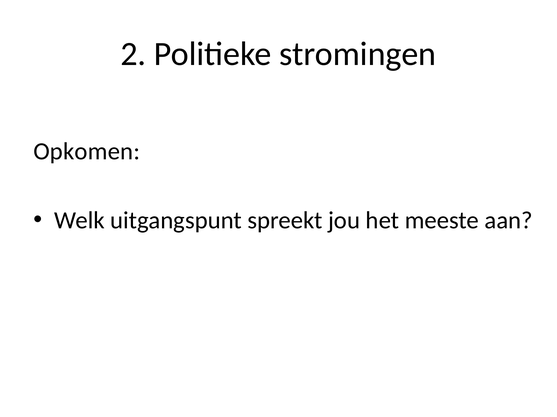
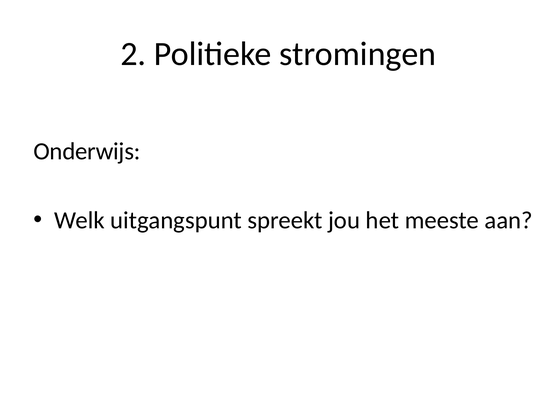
Opkomen: Opkomen -> Onderwijs (87, 152)
